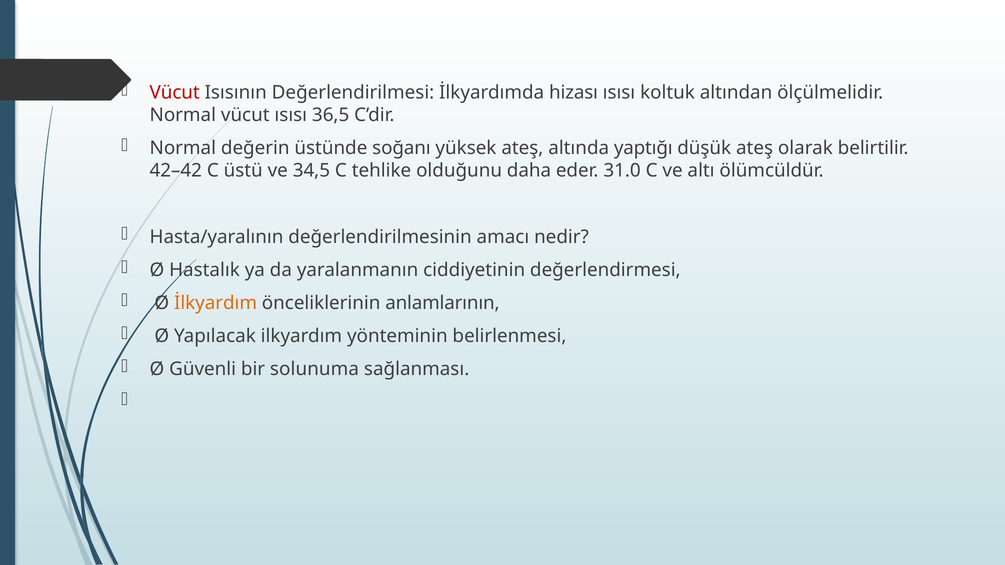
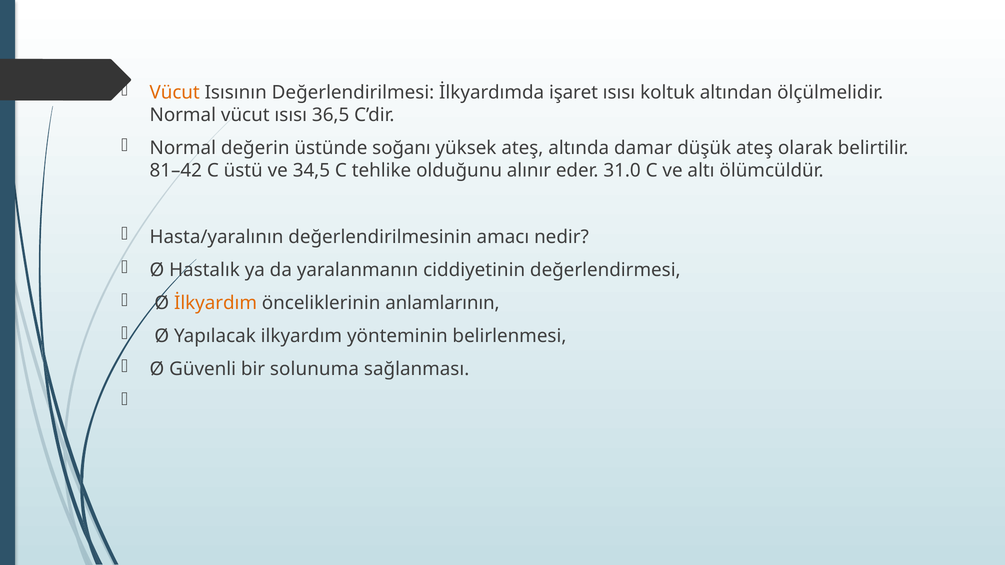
Vücut colour: red -> orange (175, 92)
hizası: hizası -> işaret (574, 92)
yaptığı: yaptığı -> damar (643, 148)
42–42: 42–42 -> 81–42 (176, 171)
daha: daha -> alınır (529, 171)
